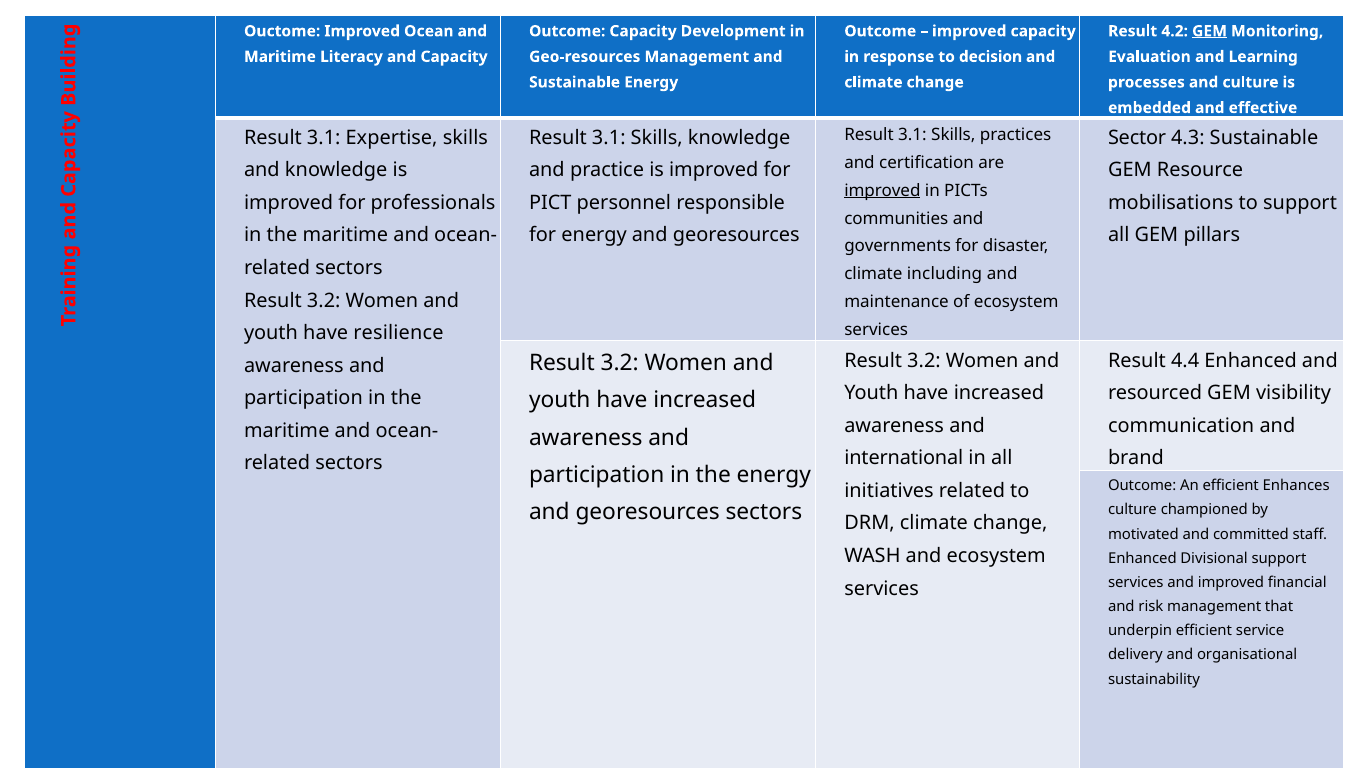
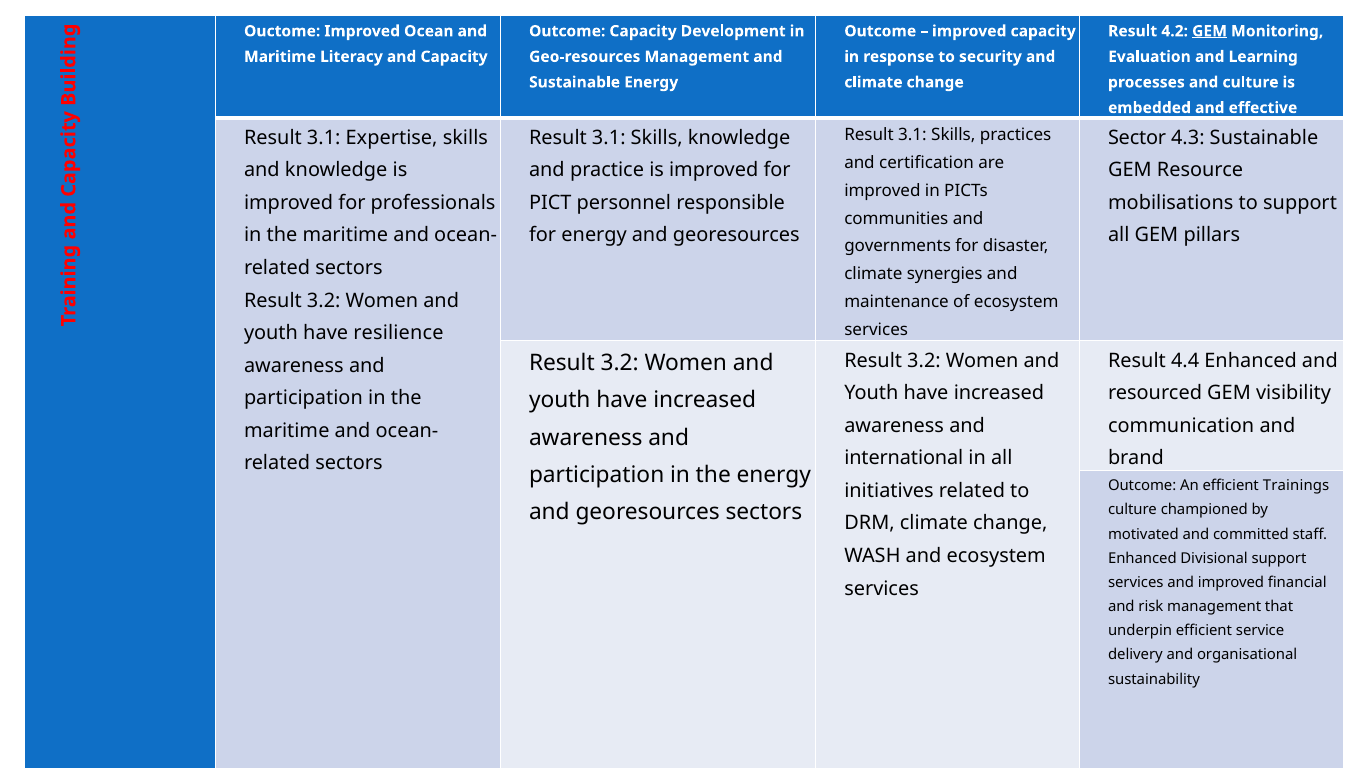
decision: decision -> security (990, 57)
improved underline: present -> none (882, 191)
including: including -> synergies (945, 274)
Enhances: Enhances -> Trainings (1296, 486)
